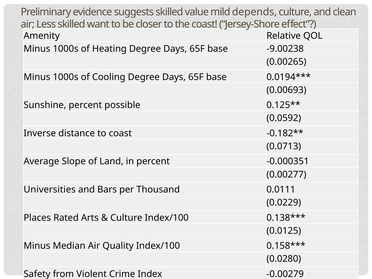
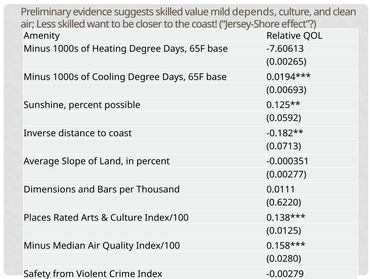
-9.00238: -9.00238 -> -7.60613 (285, 49)
Universities: Universities -> Dimensions (50, 190)
0.0229: 0.0229 -> 0.6220 (284, 203)
